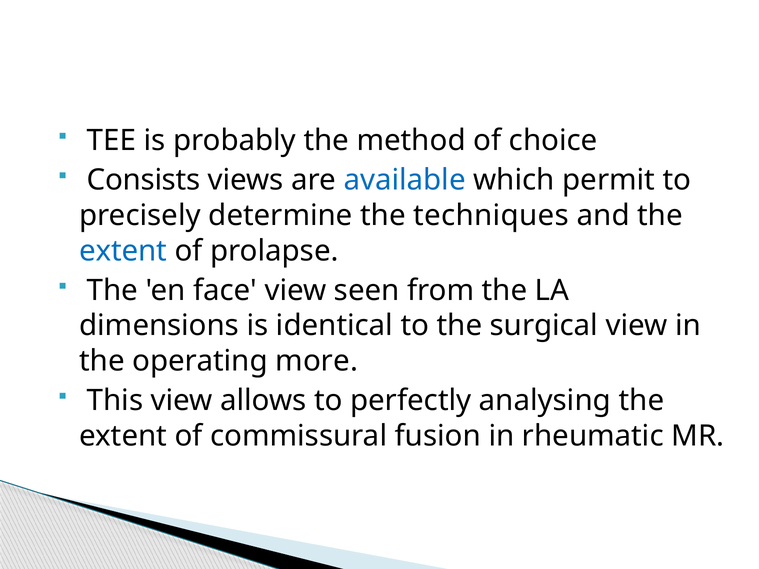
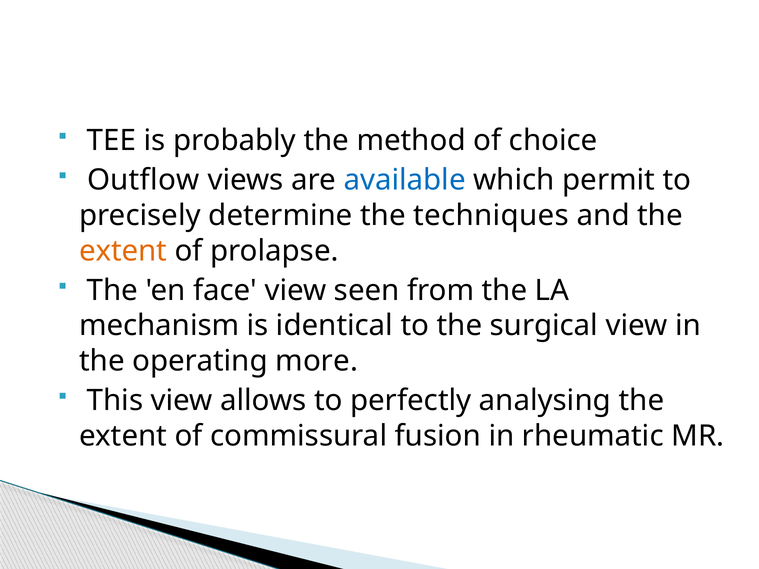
Consists: Consists -> Outflow (143, 180)
extent colour: blue -> orange (123, 251)
dimensions: dimensions -> mechanism (159, 326)
